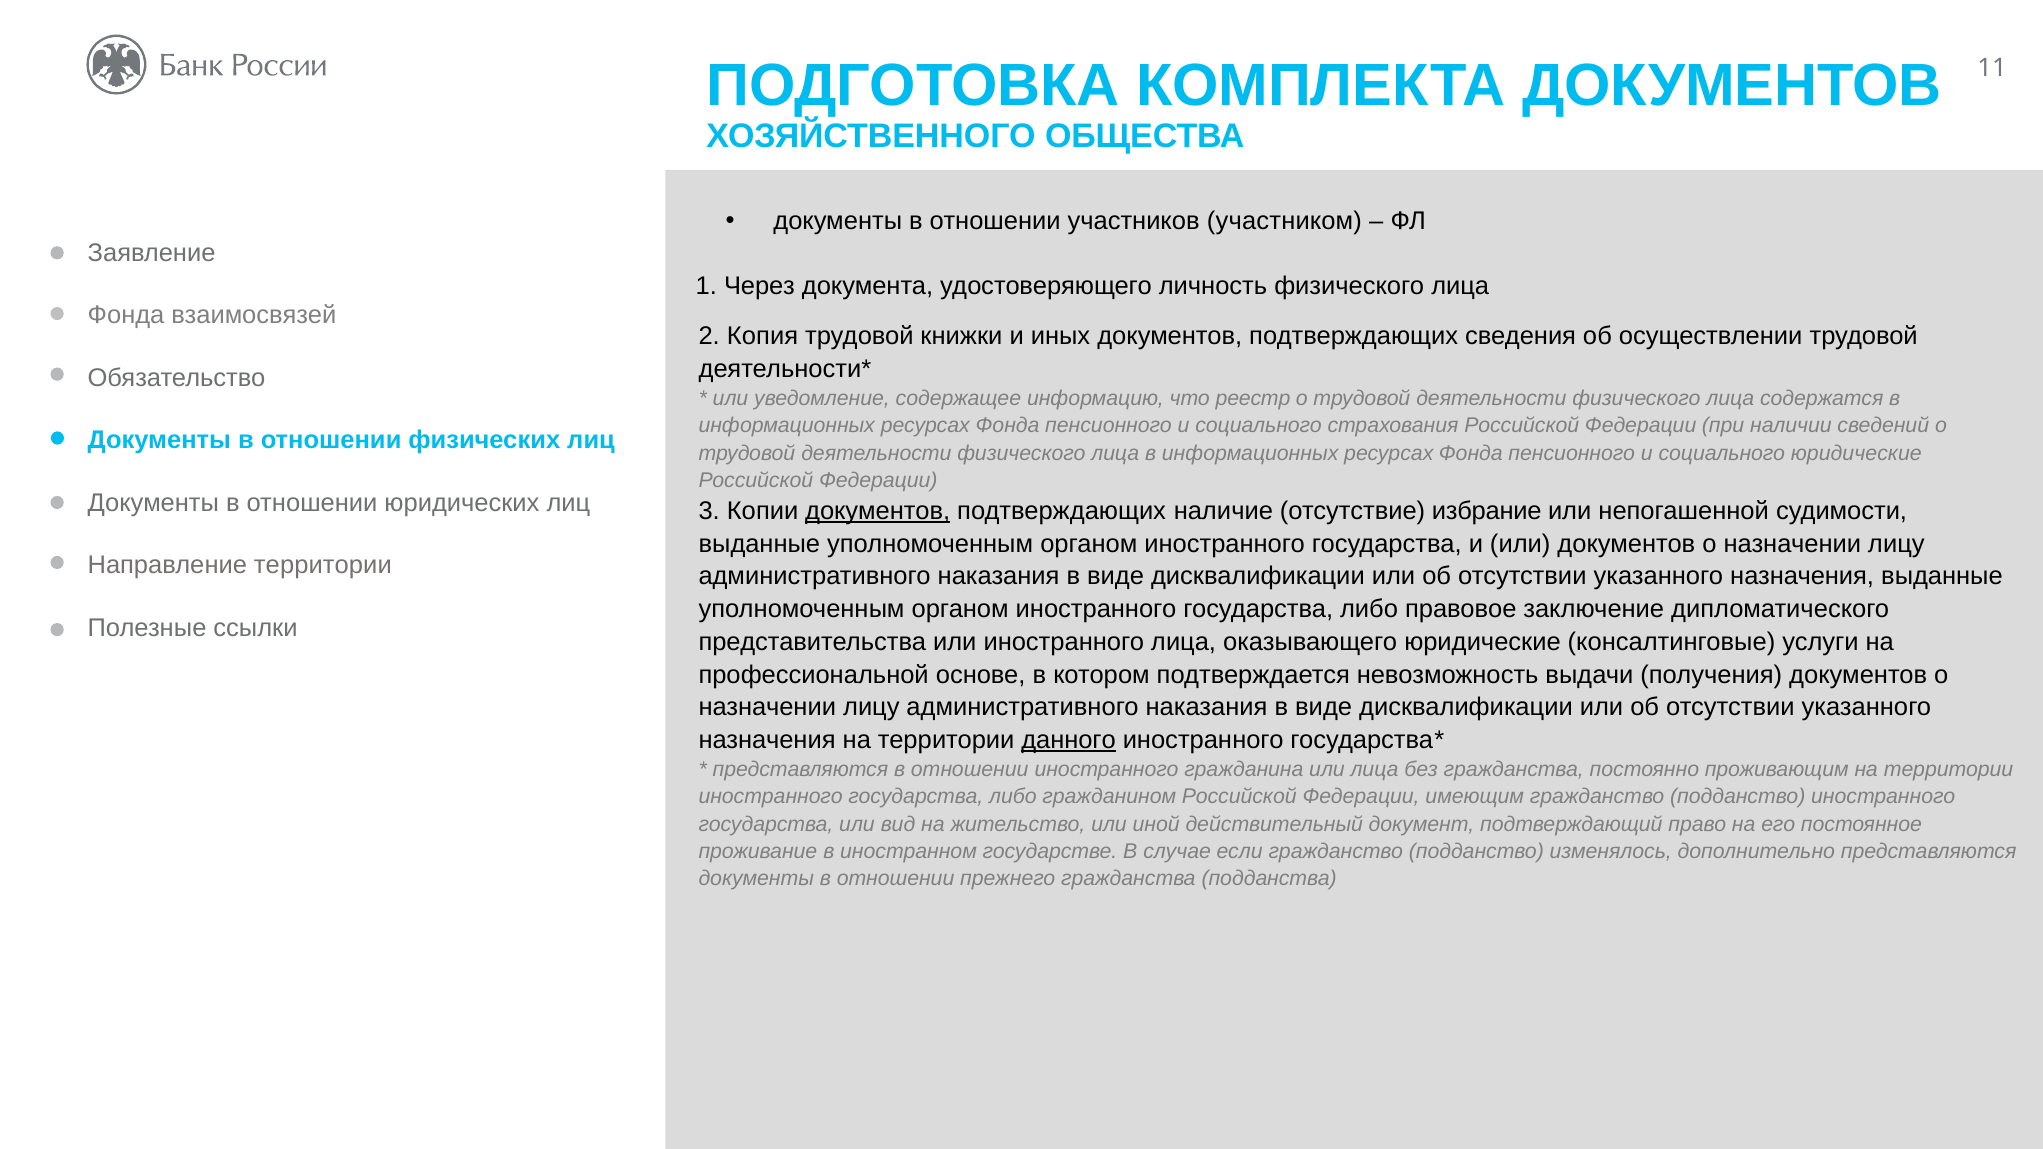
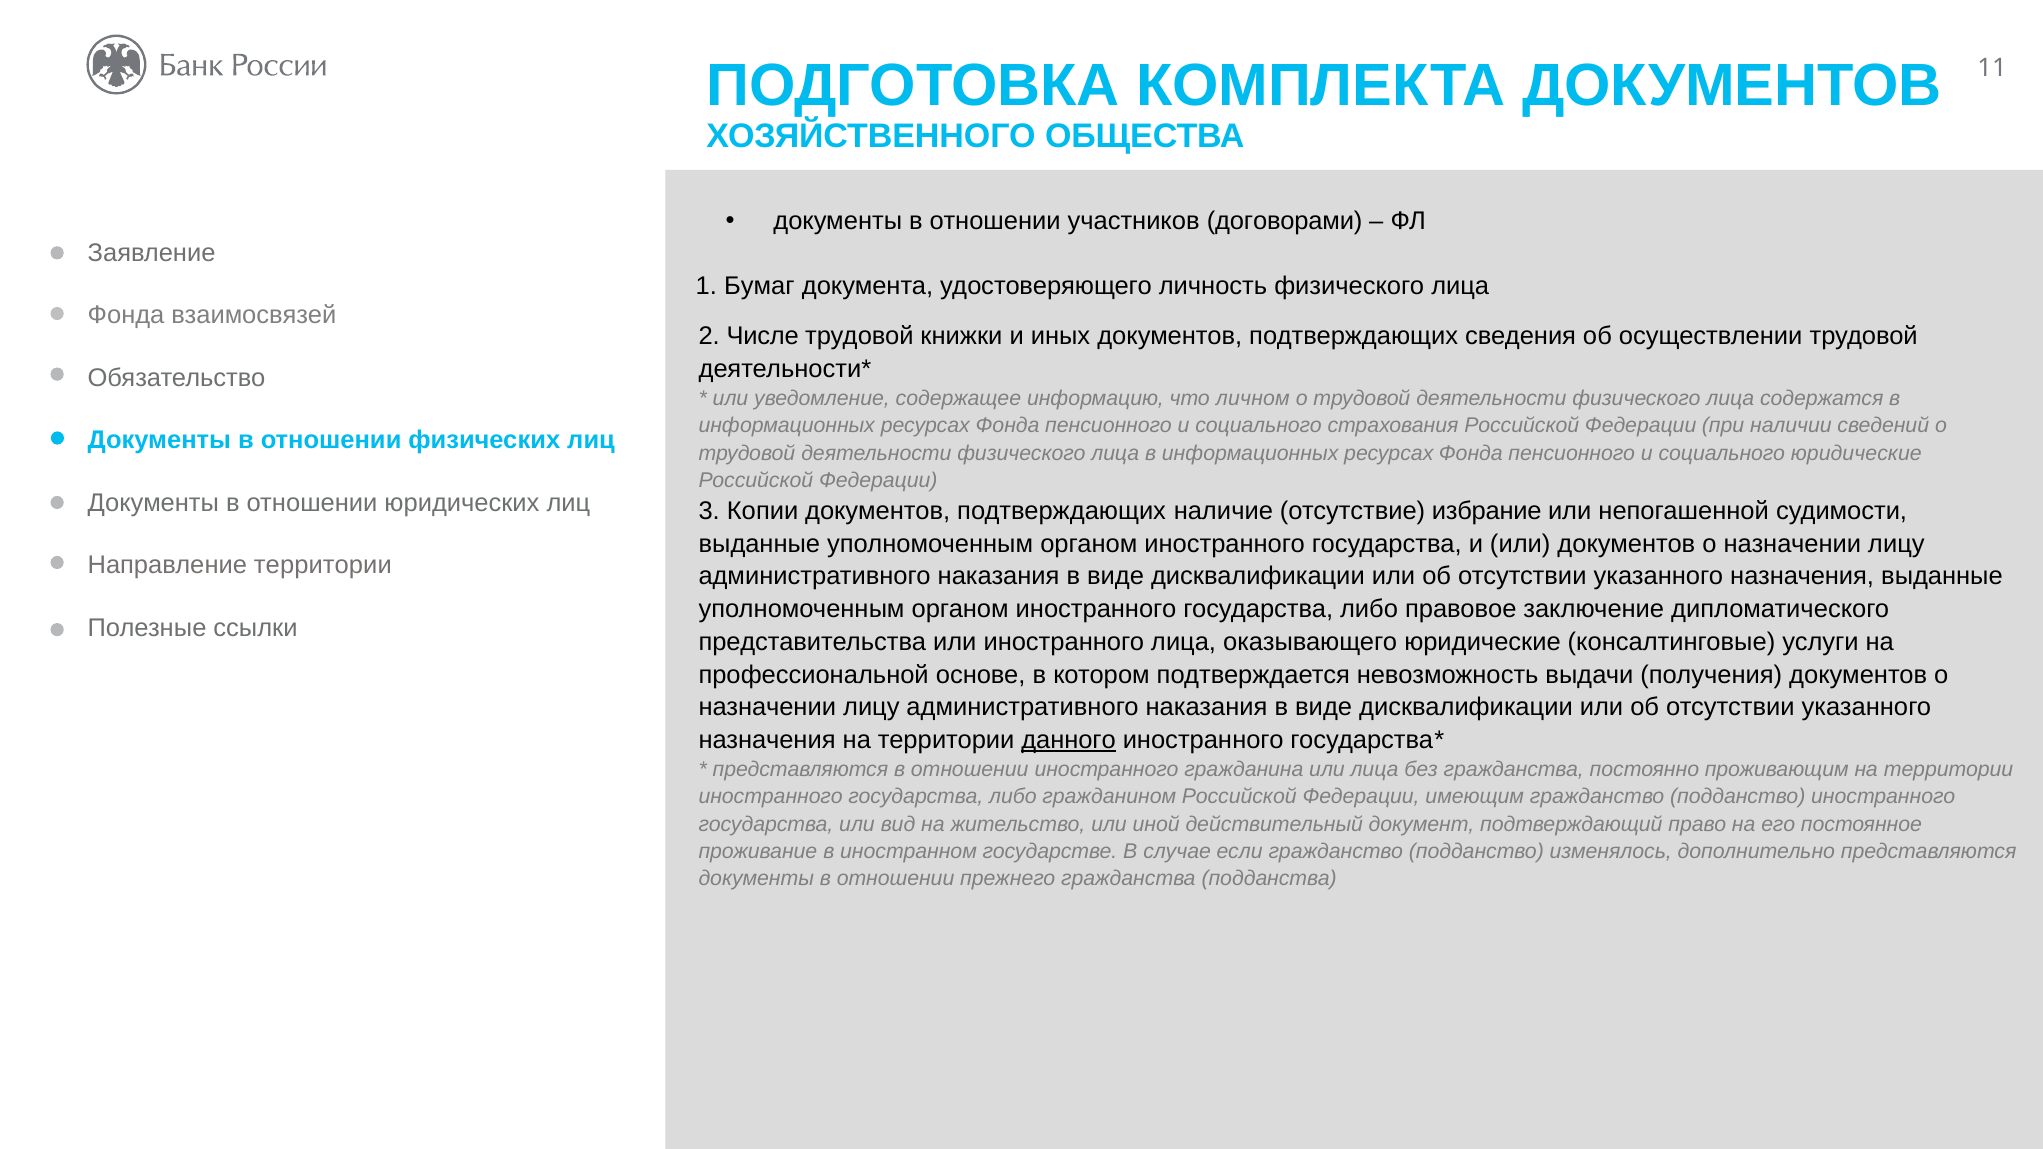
участником: участником -> договорами (1285, 222)
Через: Через -> Бумаг (759, 286)
Копия: Копия -> Числе (763, 336)
реестр: реестр -> личном (1253, 398)
документов underline: present -> none (878, 511)
